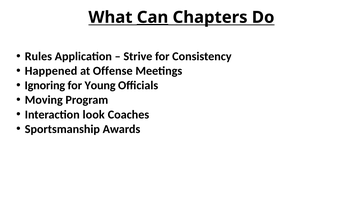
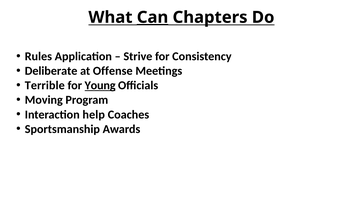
Happened: Happened -> Deliberate (51, 71)
Ignoring: Ignoring -> Terrible (45, 86)
Young underline: none -> present (100, 86)
look: look -> help (94, 115)
